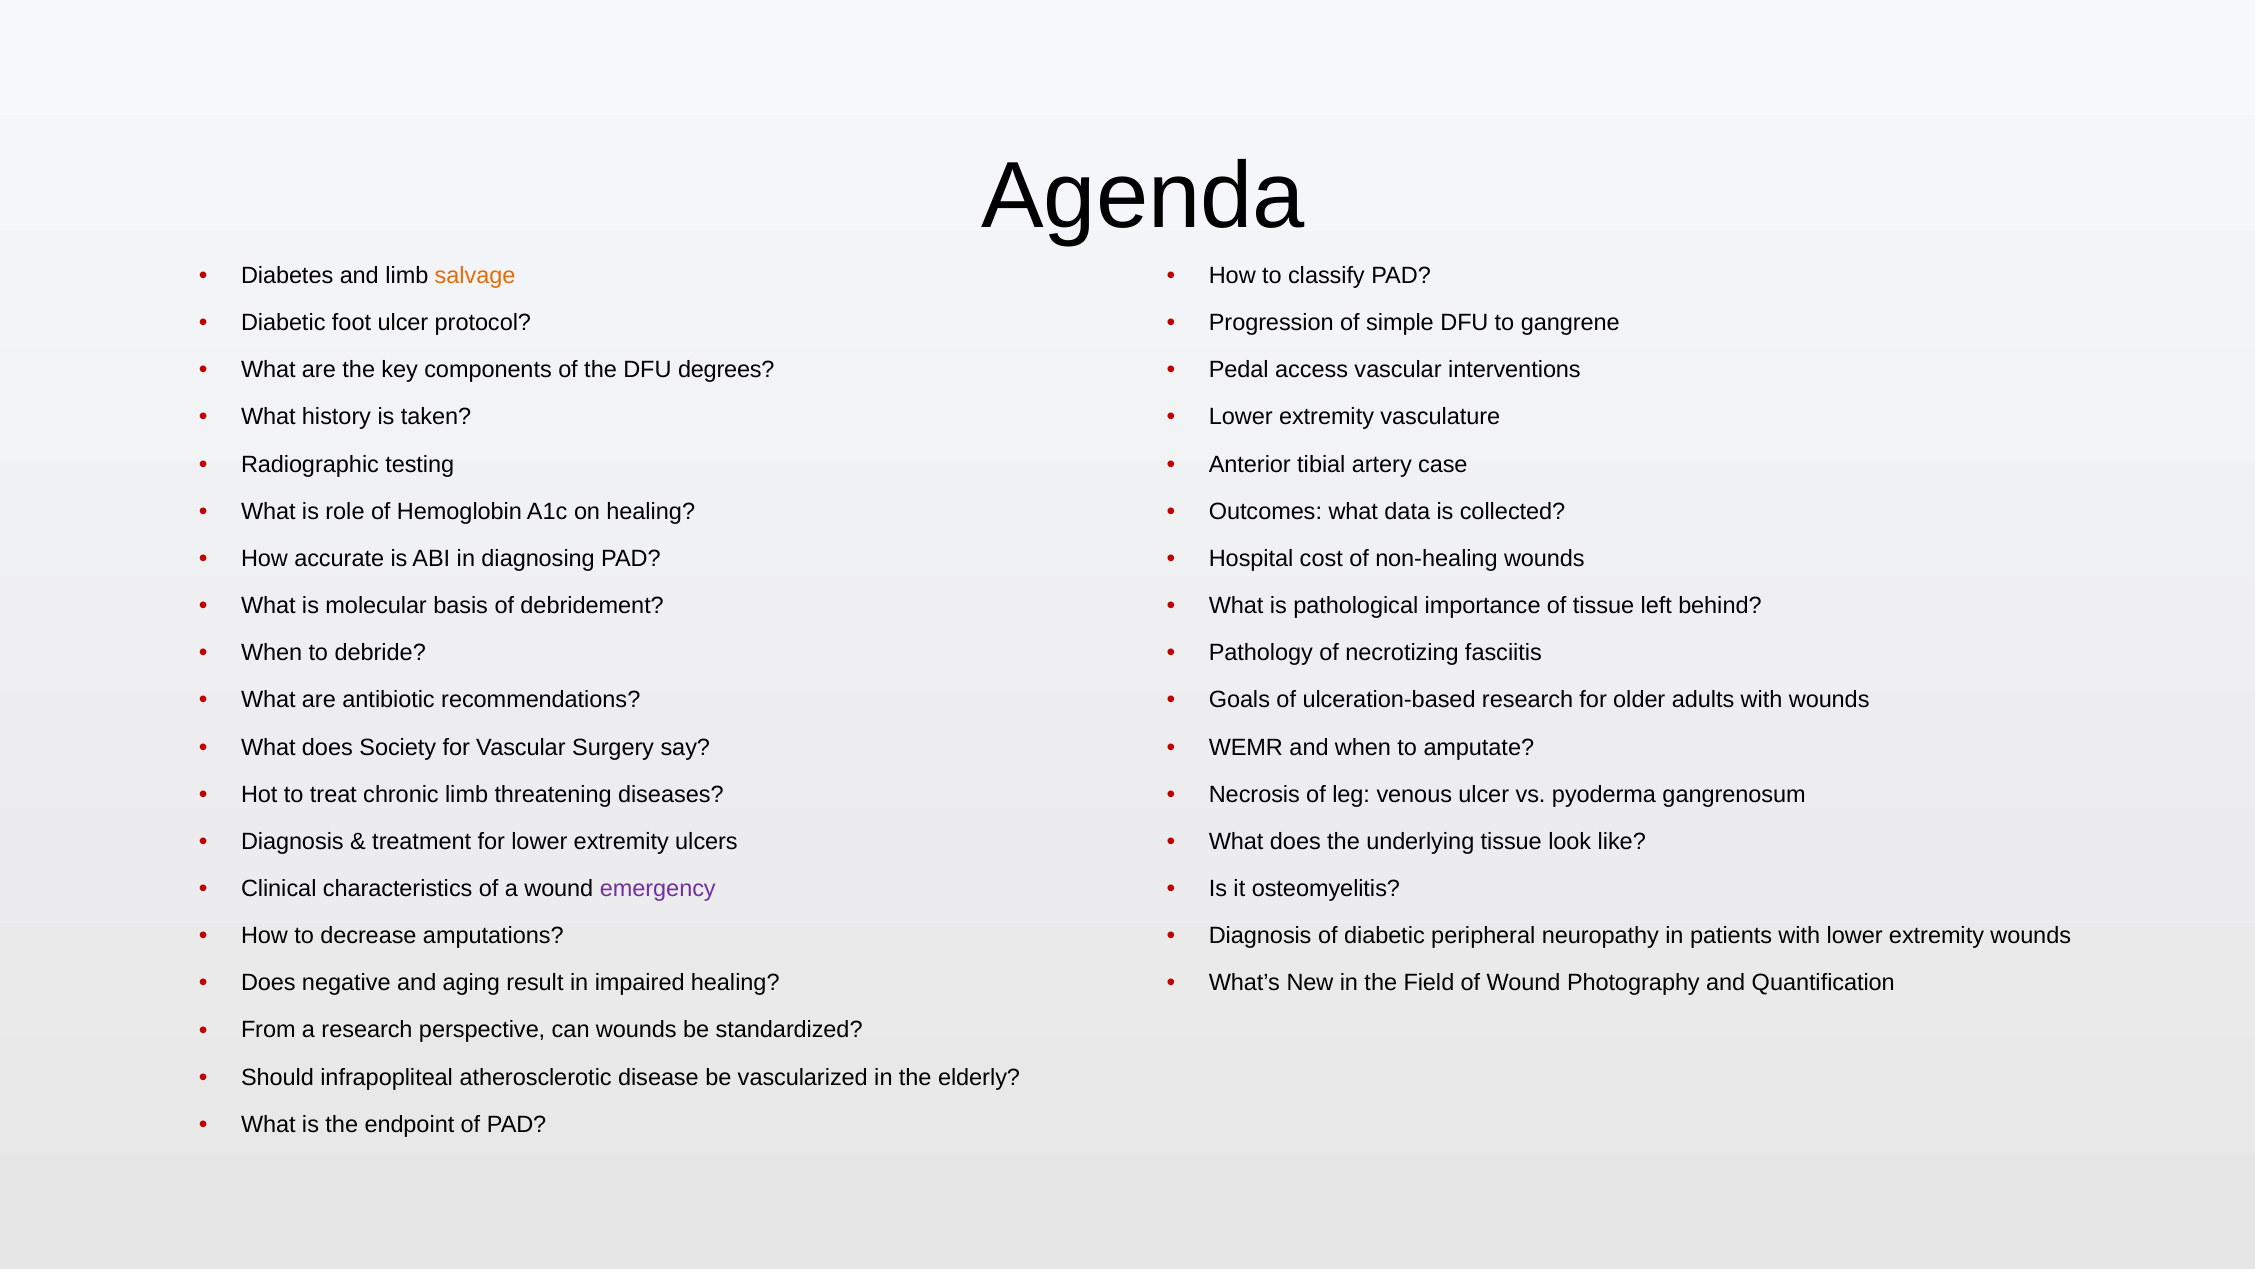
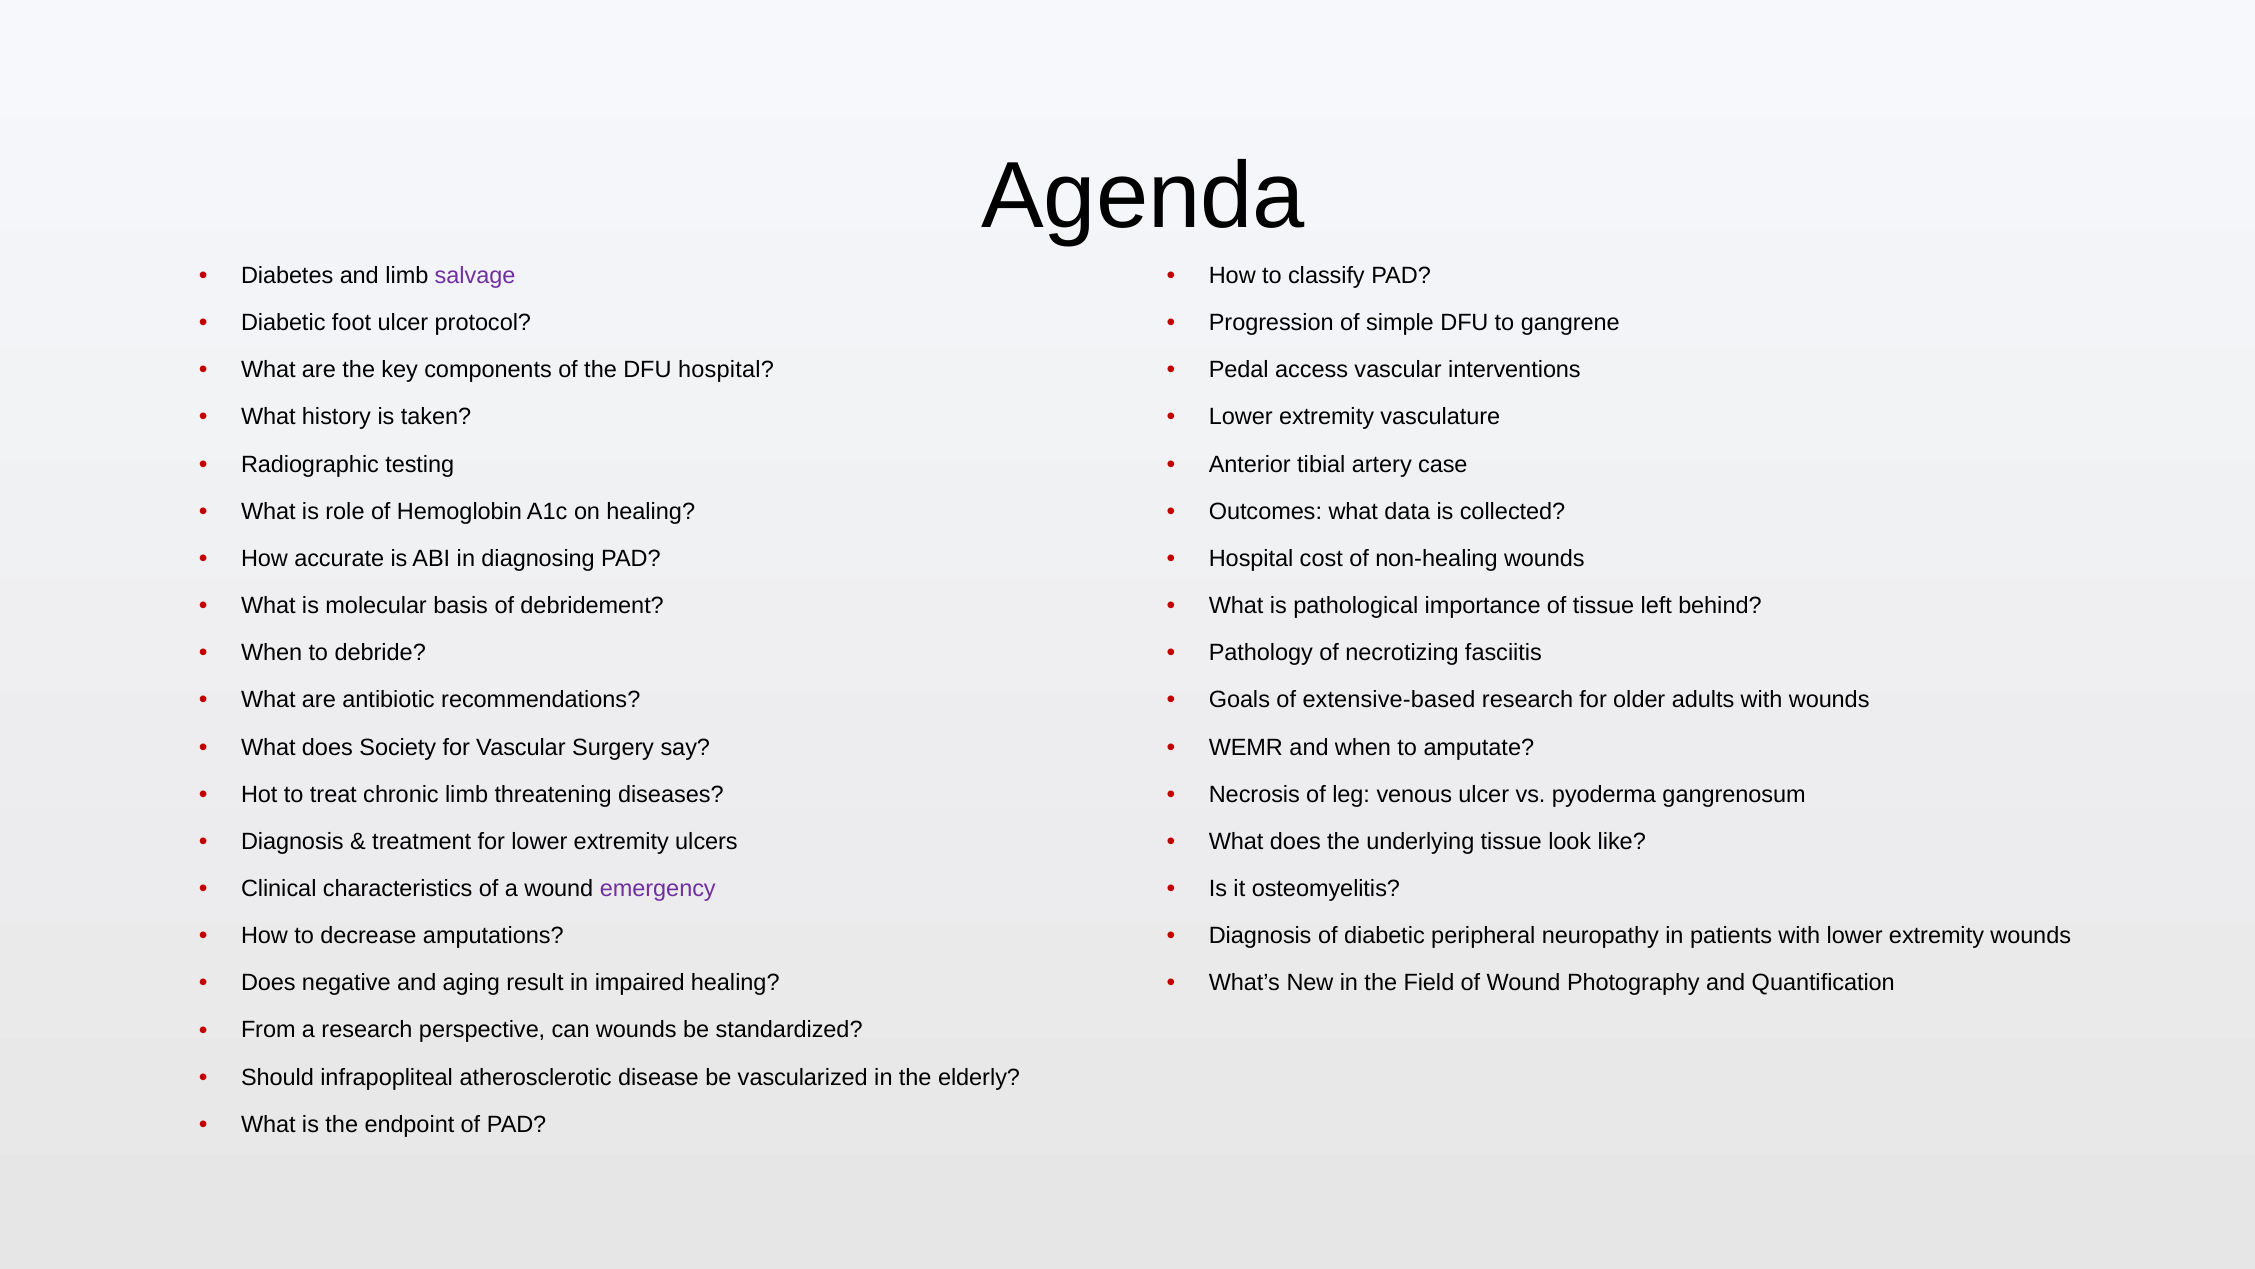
salvage colour: orange -> purple (475, 275)
DFU degrees: degrees -> hospital (726, 370)
ulceration-based: ulceration-based -> extensive-based (1389, 700)
